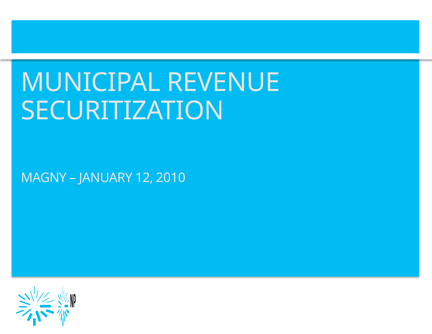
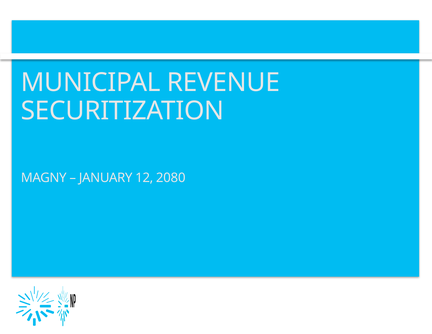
2010: 2010 -> 2080 (171, 178)
